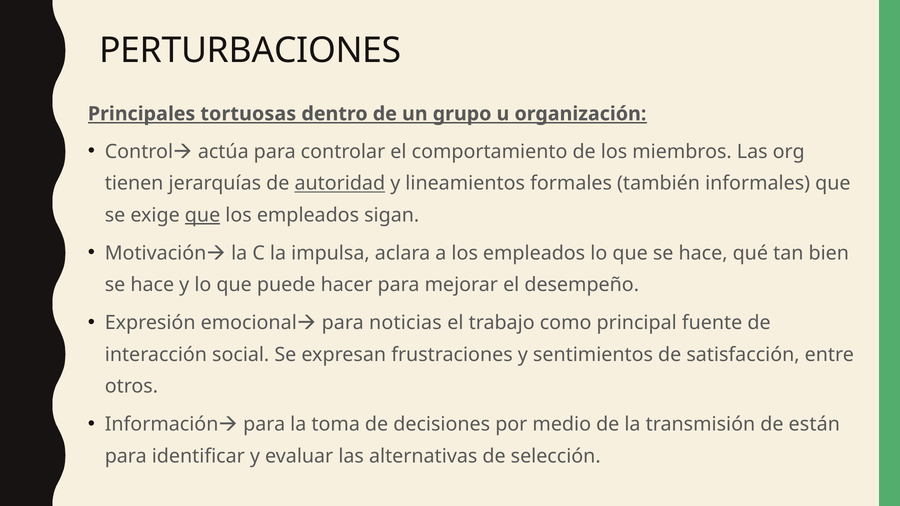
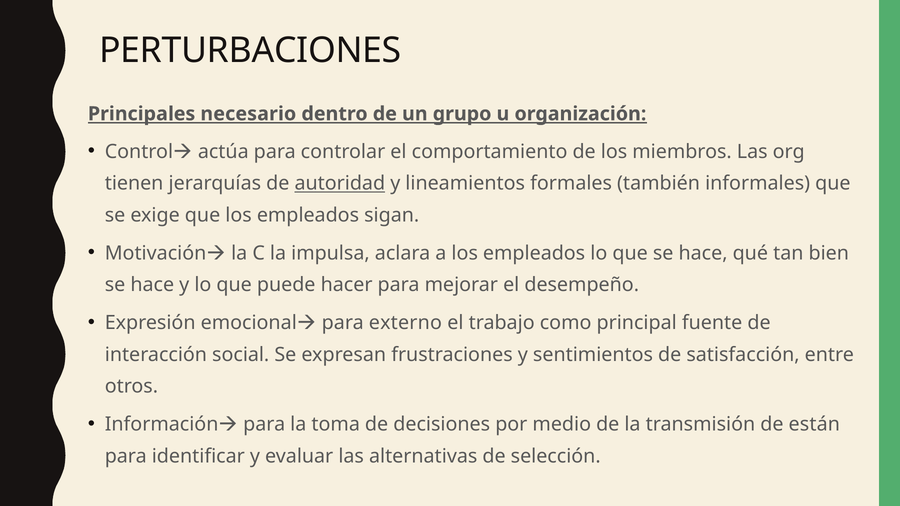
tortuosas: tortuosas -> necesario (248, 114)
que underline: present -> none (203, 215)
noticias: noticias -> externo (405, 323)
